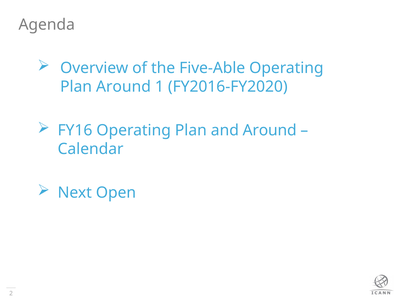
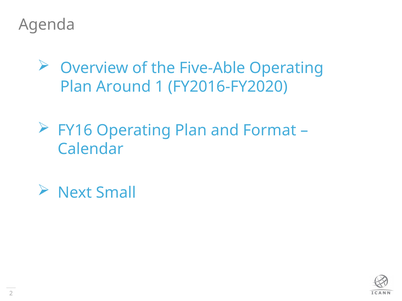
and Around: Around -> Format (270, 131)
Open: Open -> Small (116, 193)
